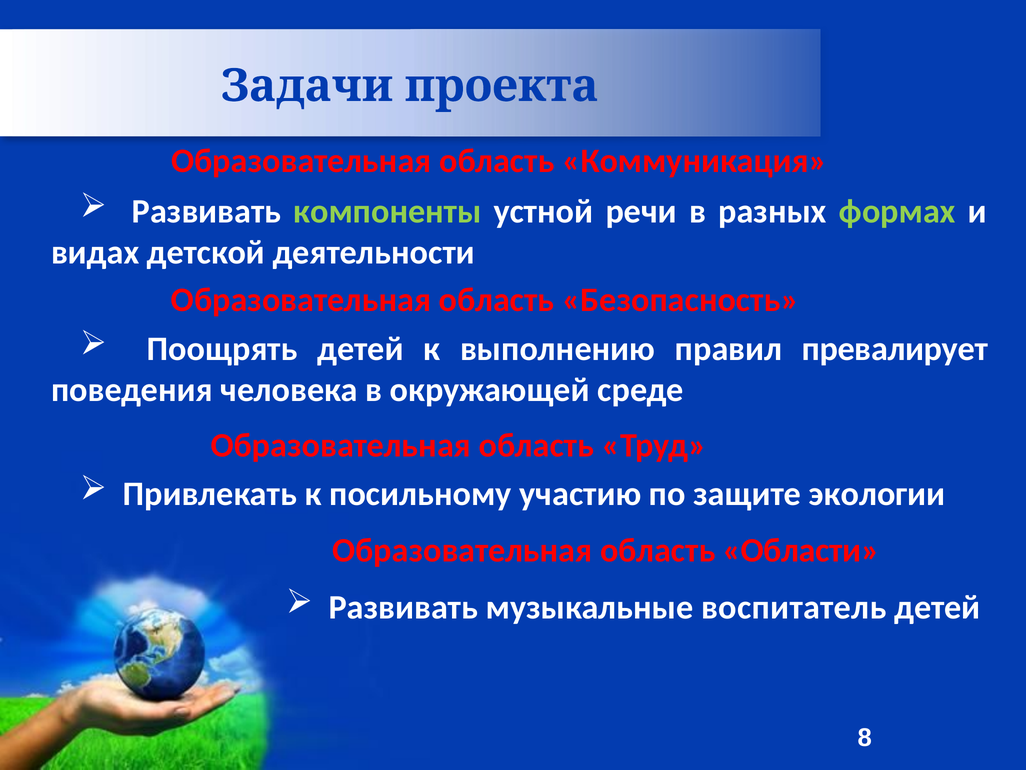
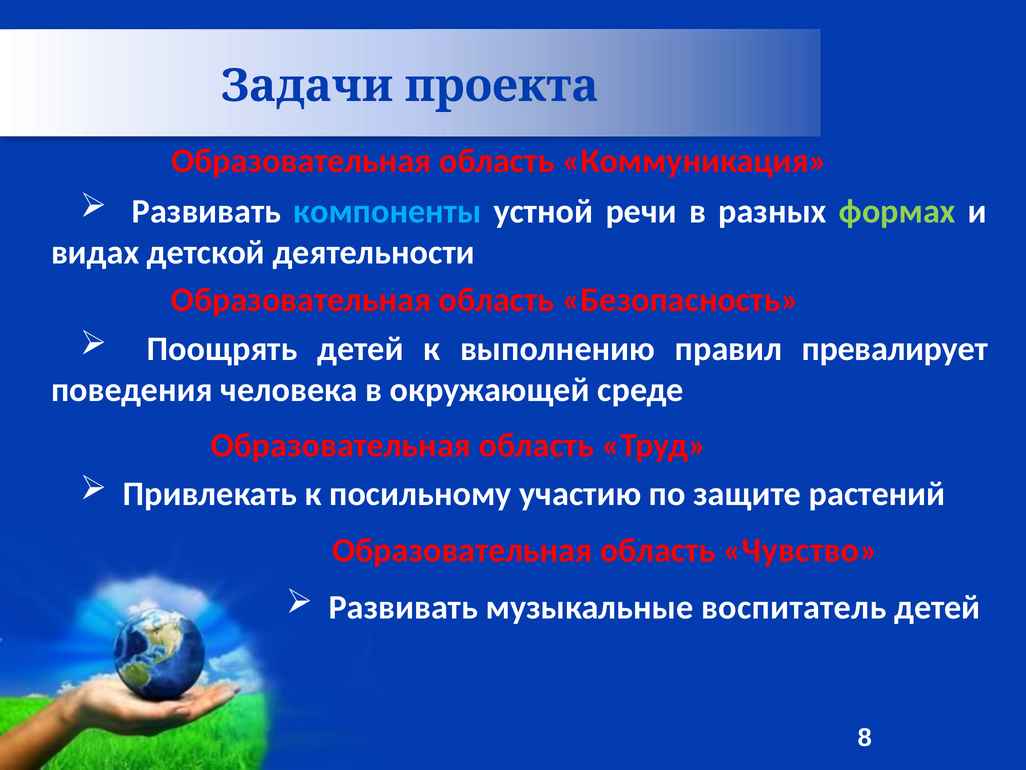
компоненты colour: light green -> light blue (387, 211)
экологии: экологии -> растений (877, 494)
Области: Области -> Чувство (801, 550)
